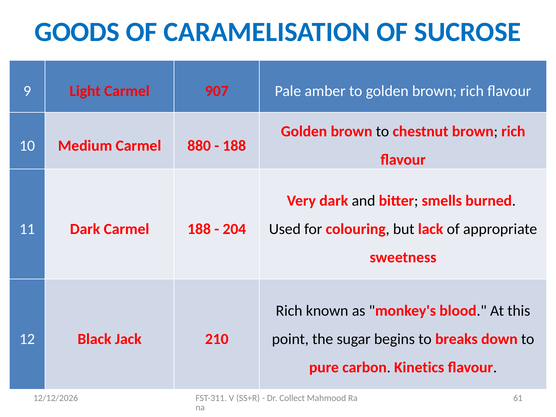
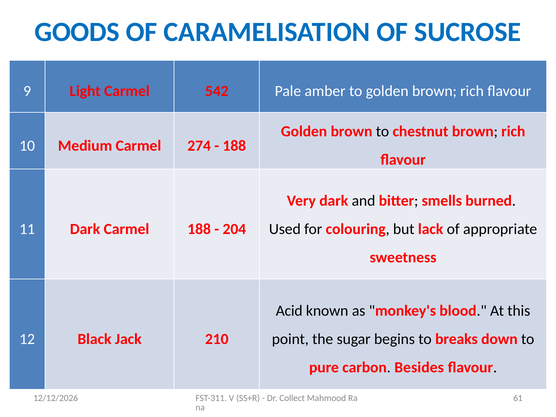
907: 907 -> 542 (217, 91)
880: 880 -> 274 (199, 146)
Rich: Rich -> Acid (289, 311)
Kinetics: Kinetics -> Besides (419, 367)
